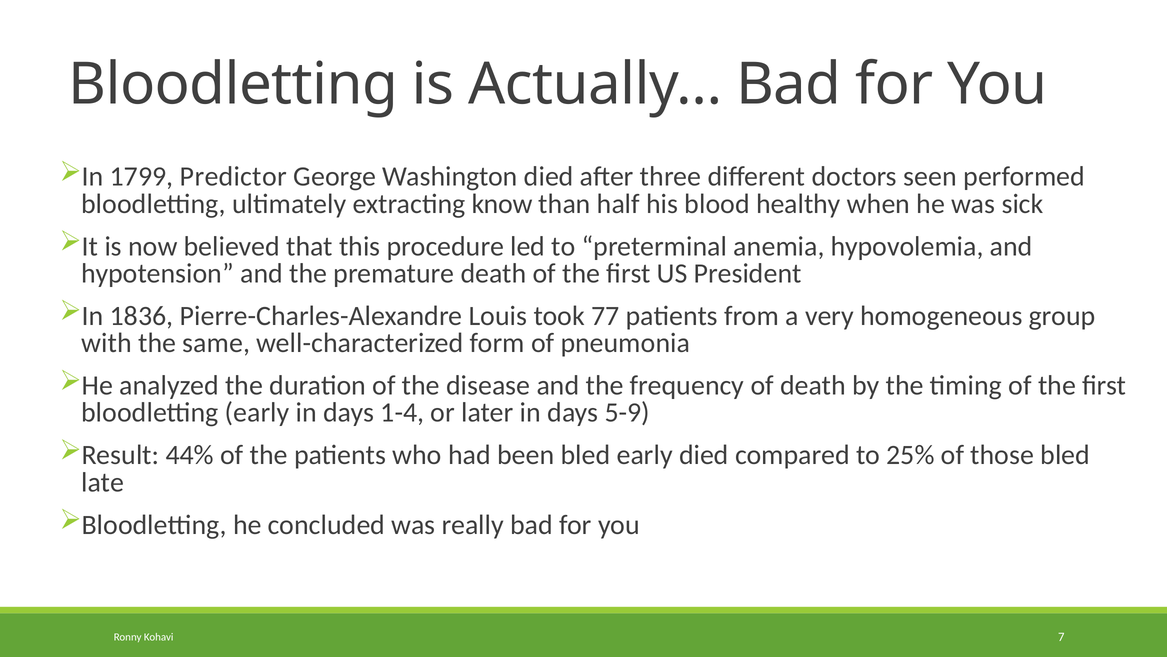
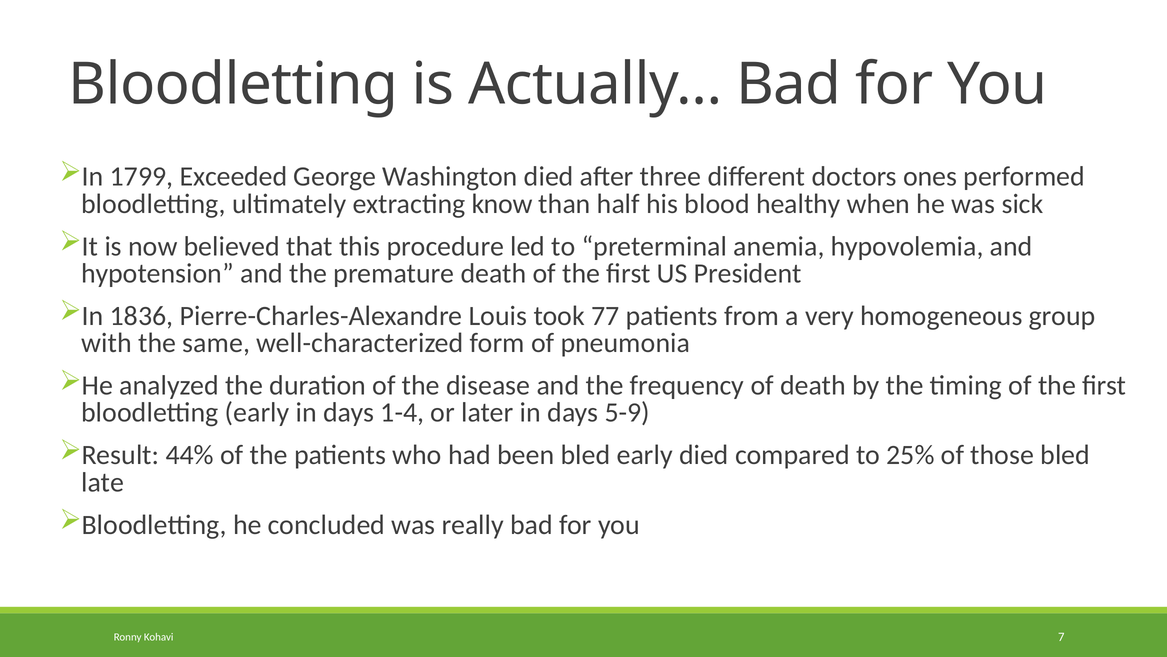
Predictor: Predictor -> Exceeded (234, 177)
seen: seen -> ones (930, 177)
